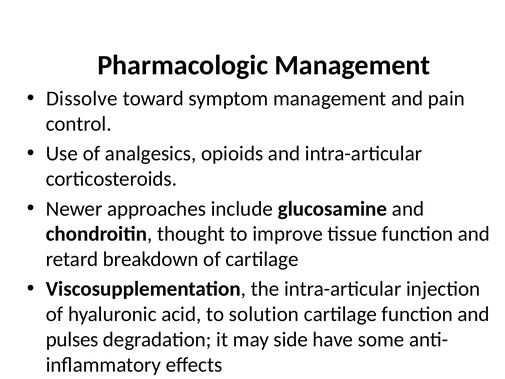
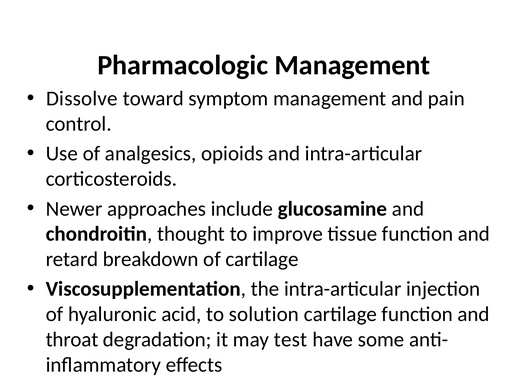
pulses: pulses -> throat (72, 339)
side: side -> test (291, 339)
